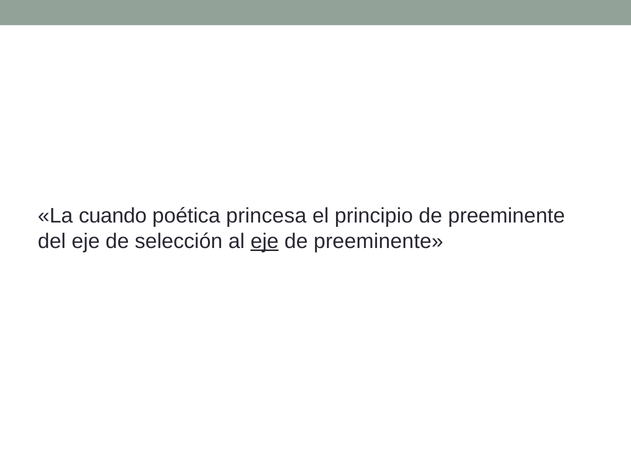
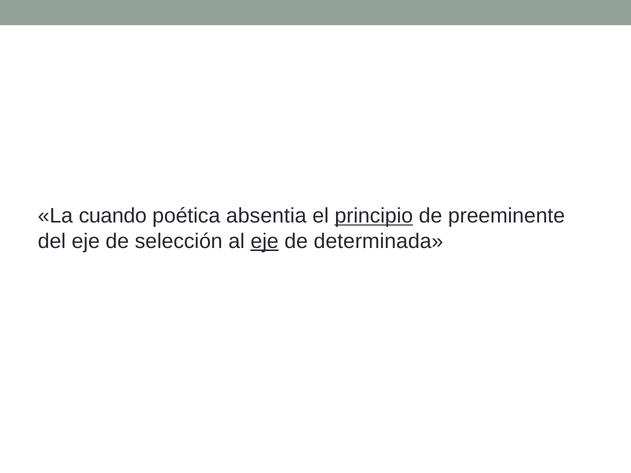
princesa: princesa -> absentia (266, 216)
principio underline: none -> present (374, 216)
preeminente: preeminente -> determinada (379, 241)
